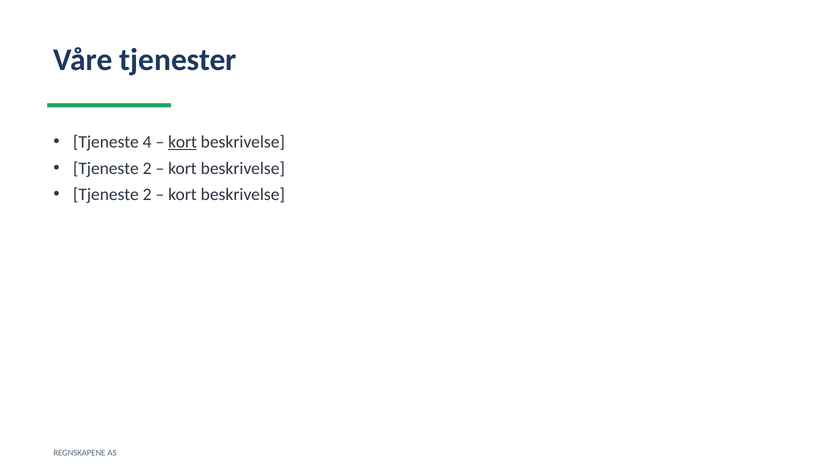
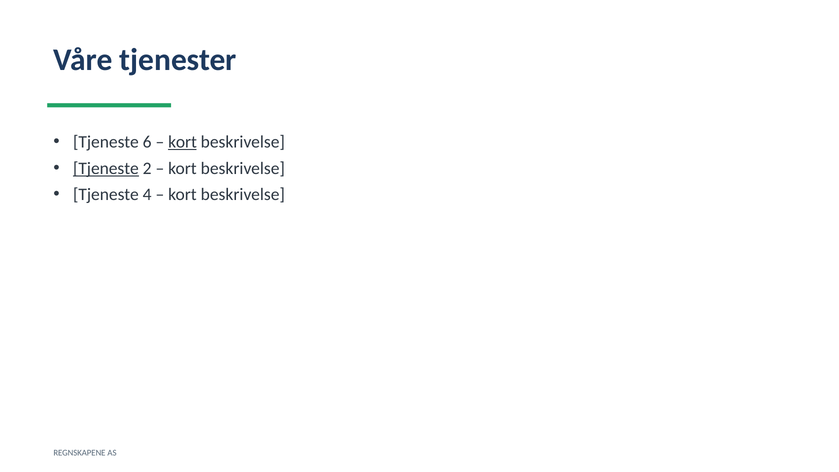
4: 4 -> 6 (147, 142)
Tjeneste underline: none -> present (106, 168)
2: 2 -> 4 (147, 195)
